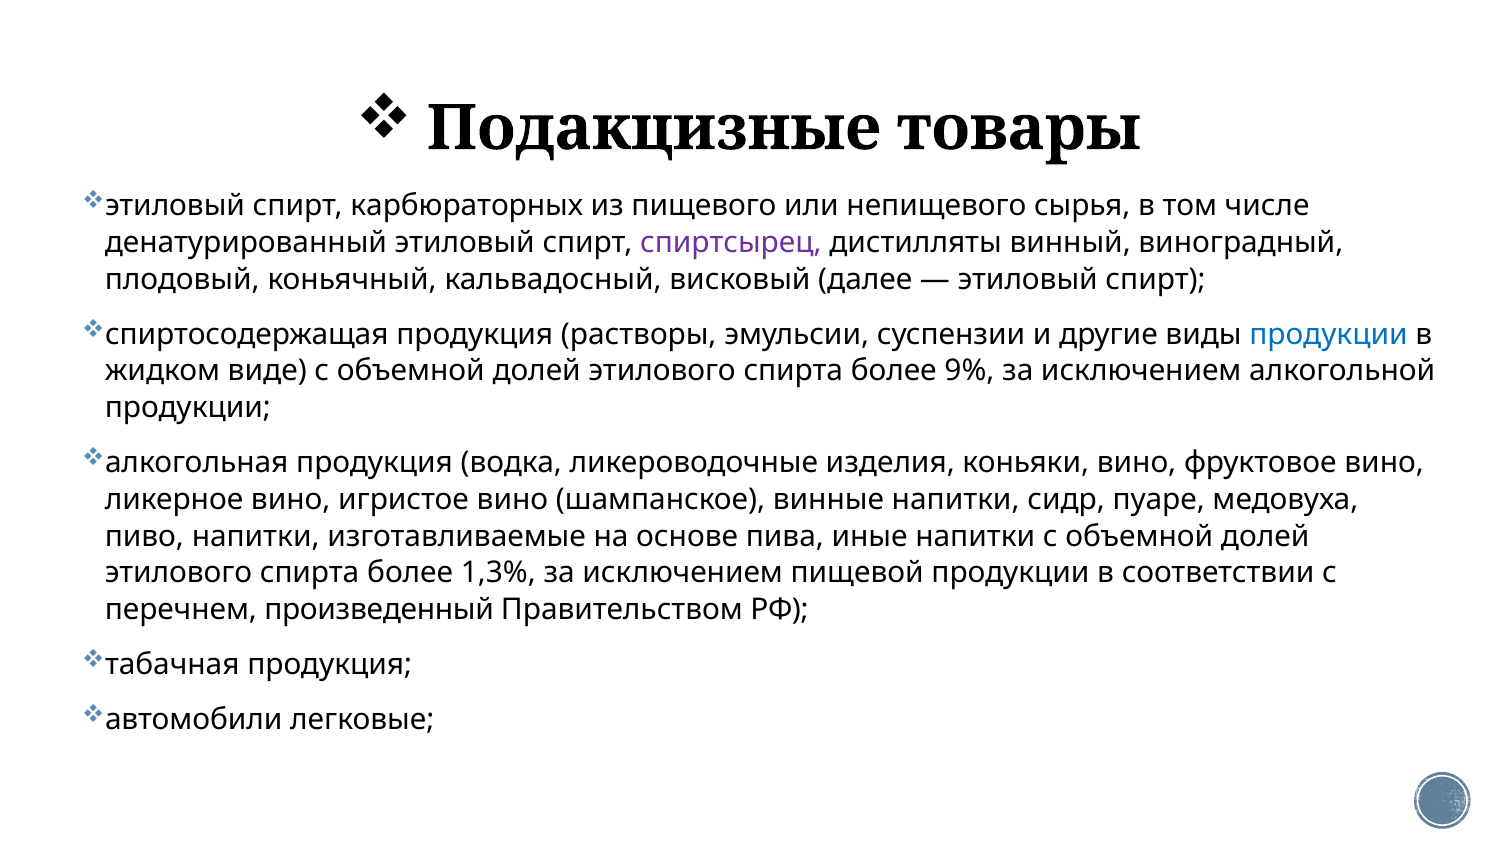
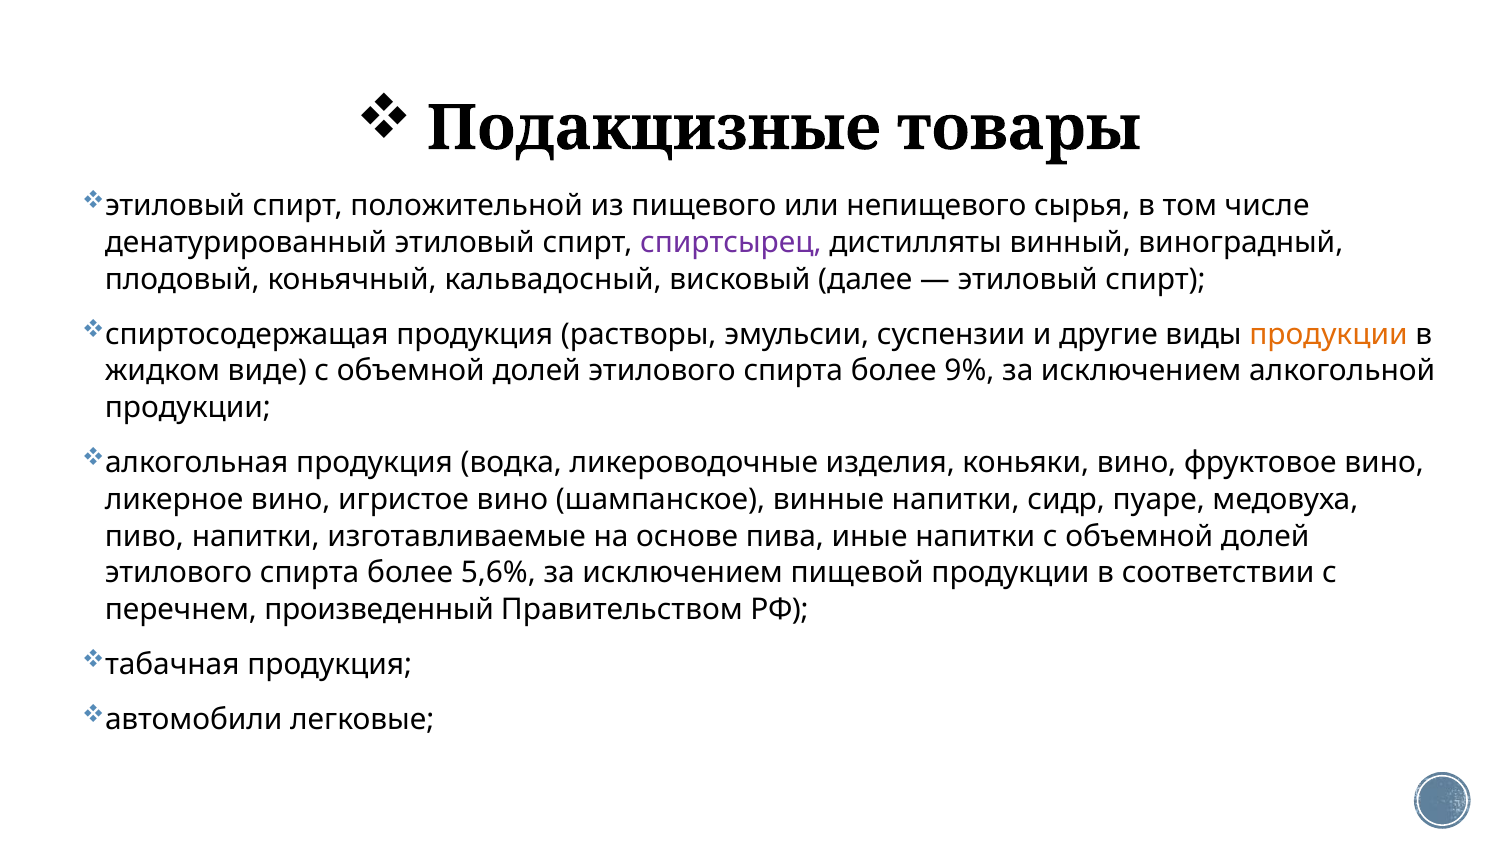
карбюраторных: карбюраторных -> положительной (467, 206)
продукции colour: blue -> orange (1328, 335)
1,3%: 1,3% -> 5,6% (498, 573)
